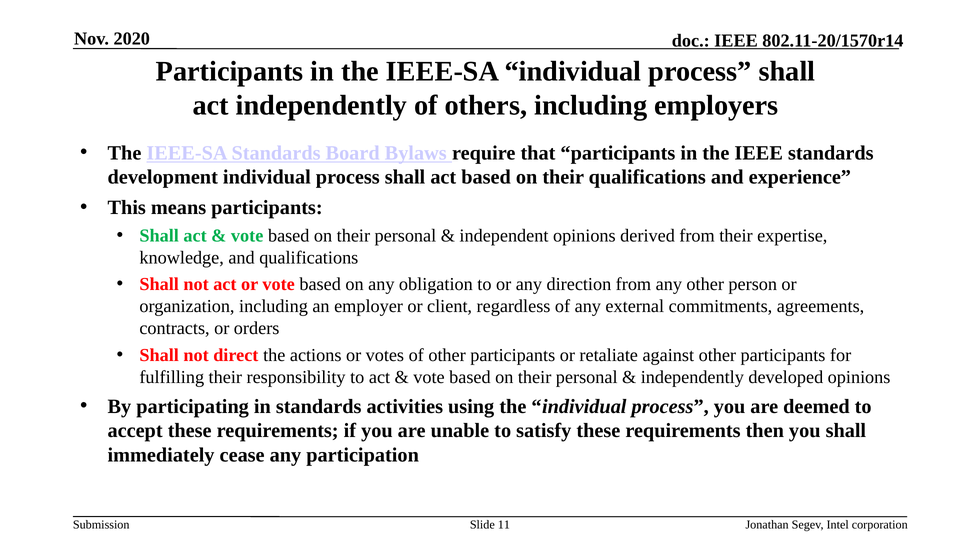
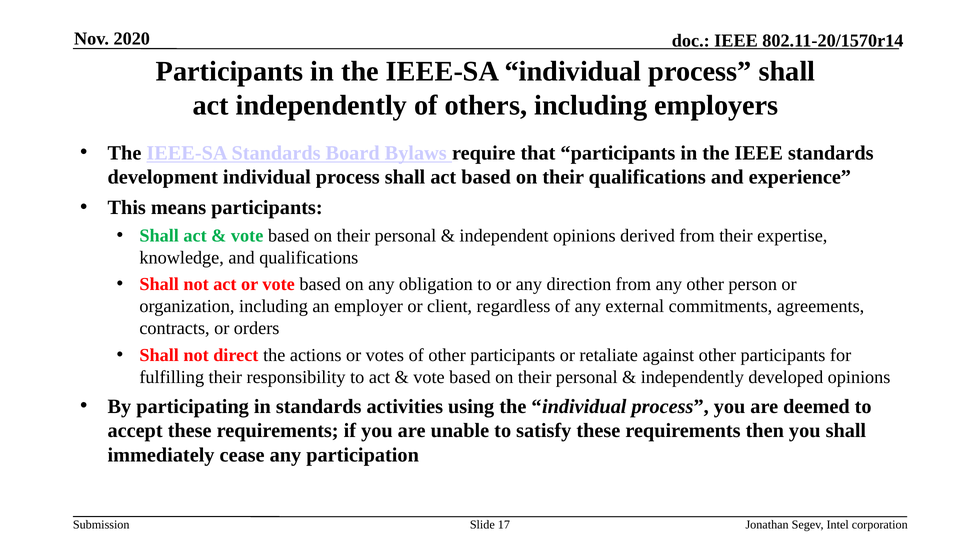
11: 11 -> 17 (504, 524)
